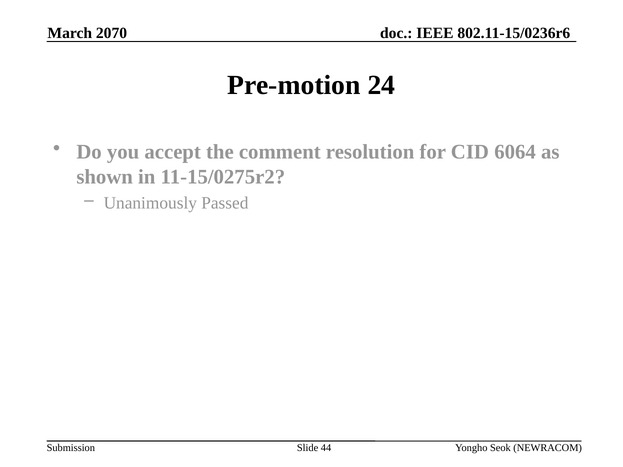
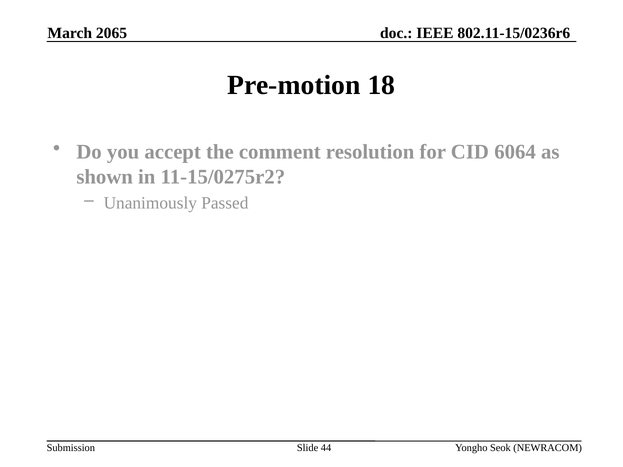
2070: 2070 -> 2065 (112, 33)
24: 24 -> 18 (381, 85)
